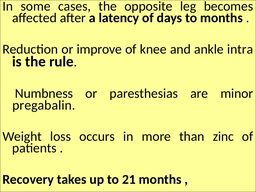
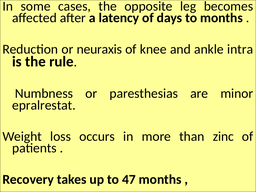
improve: improve -> neuraxis (99, 49)
pregabalin: pregabalin -> epralrestat (44, 105)
21: 21 -> 47 (129, 179)
